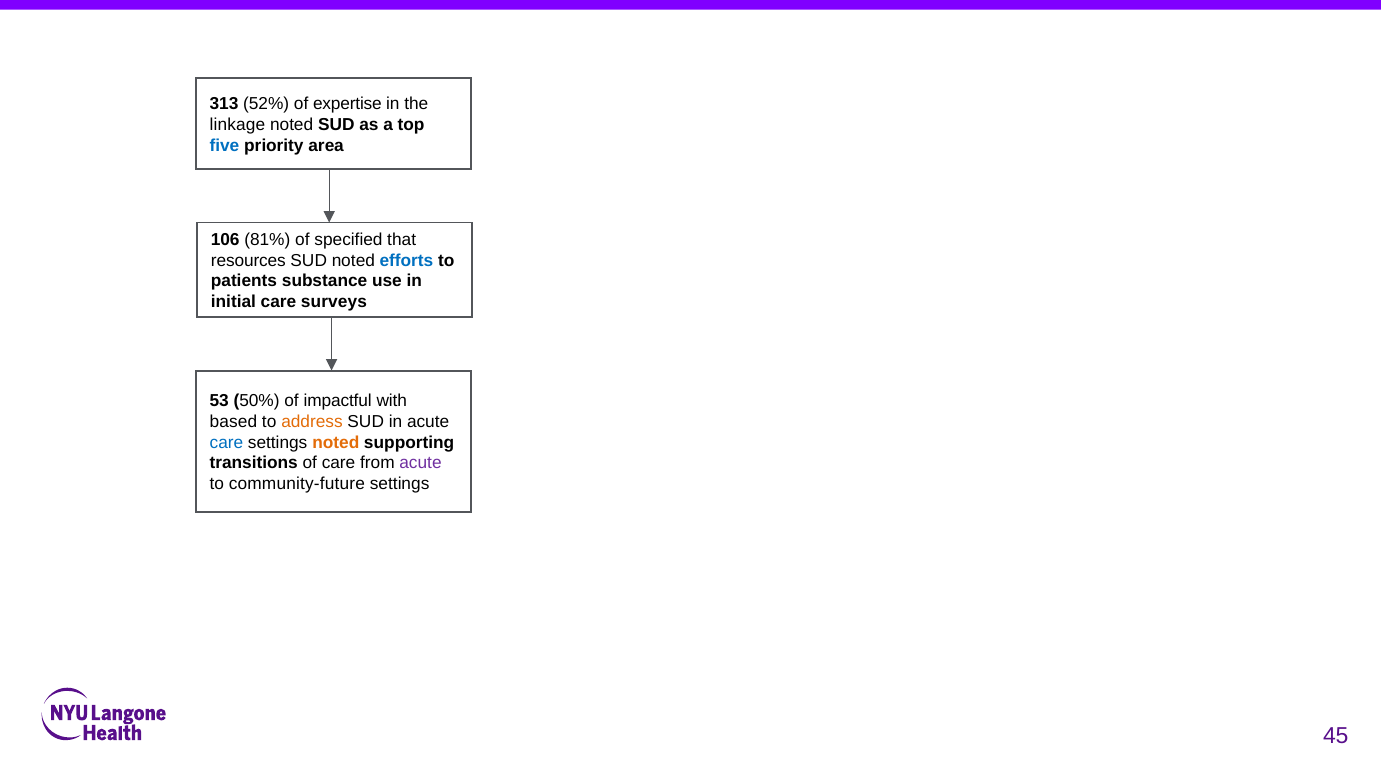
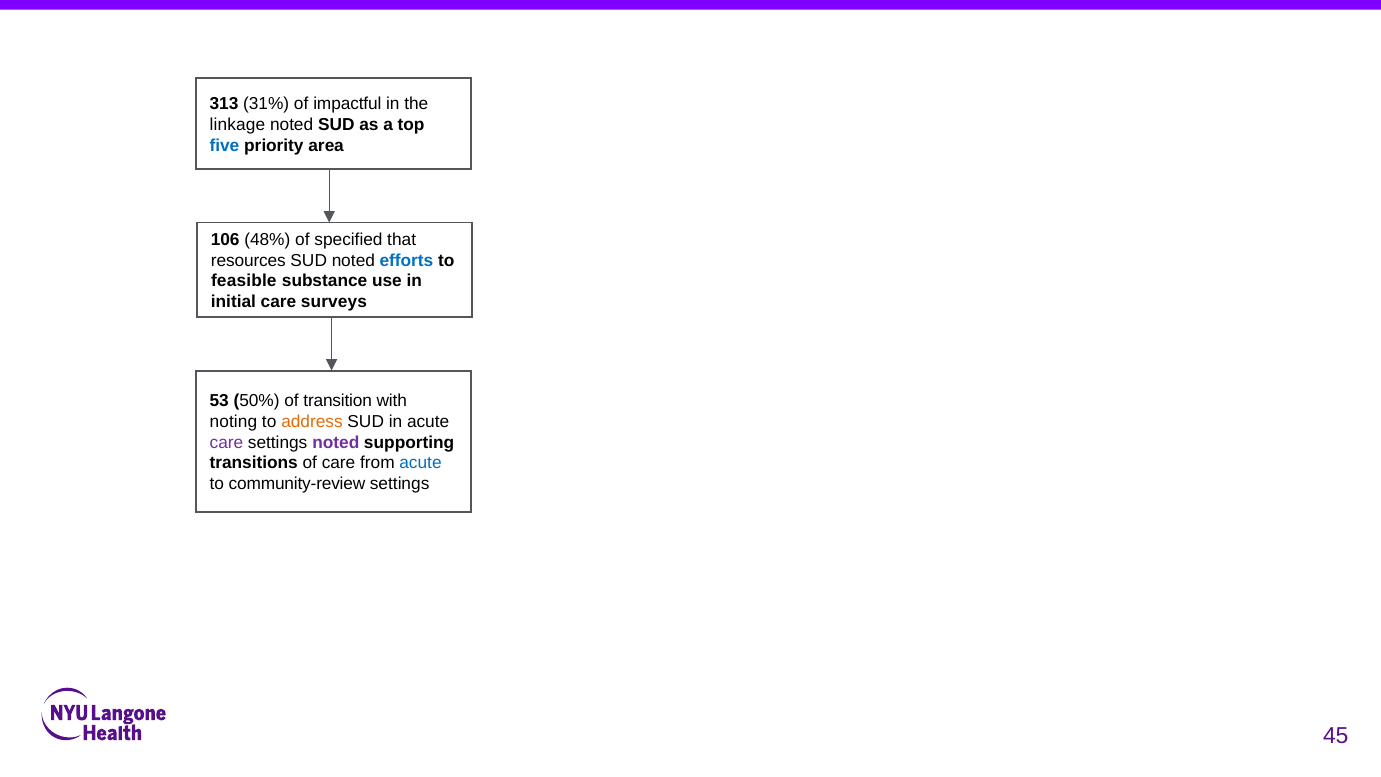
52%: 52% -> 31% (266, 104)
expertise: expertise -> impactful (347, 104)
81%: 81% -> 48% (267, 240)
patients: patients -> feasible (244, 281)
impactful: impactful -> transition (338, 401)
based: based -> noting (233, 421)
care colour: blue -> purple (226, 442)
noted colour: orange -> purple (336, 442)
acute colour: purple -> blue (421, 463)
community-future: community-future -> community-review (297, 484)
